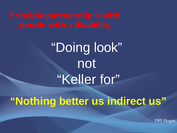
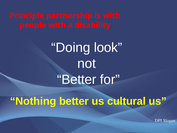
Keller: Keller -> Better (77, 79)
indirect: indirect -> cultural (126, 101)
